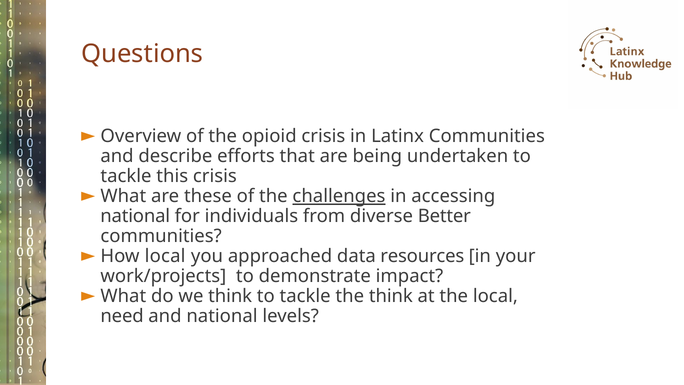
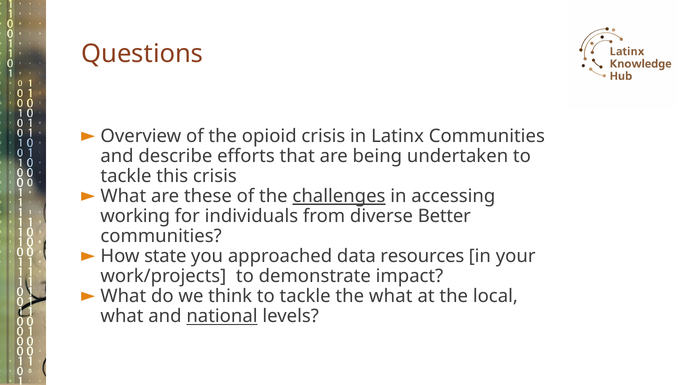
national: national -> working (135, 216)
How local: local -> state (165, 256)
the think: think -> what (391, 296)
need: need -> what (122, 316)
national underline: none -> present (222, 316)
